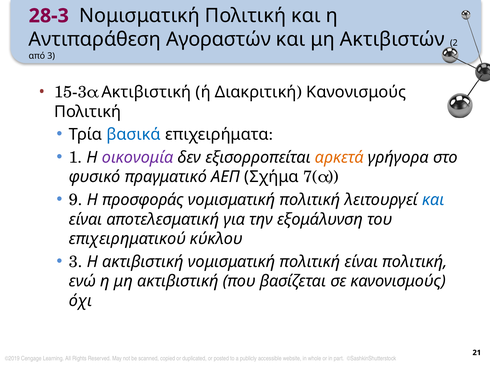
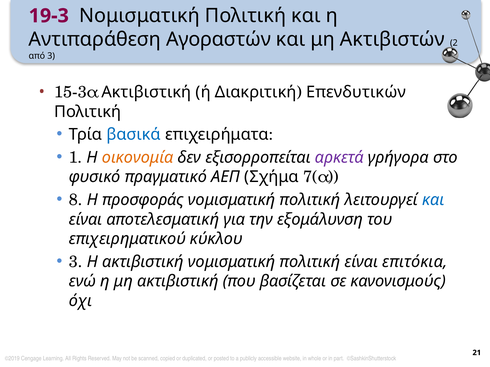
28-3: 28-3 -> 19-3 (49, 16)
Διακριτική Κανονισμούς: Κανονισμούς -> Επενδυτικών (356, 92)
οικονομία colour: purple -> orange (138, 158)
αρκετά colour: orange -> purple (339, 158)
9: 9 -> 8 (76, 200)
είναι πολιτική: πολιτική -> επιτόκια (415, 262)
